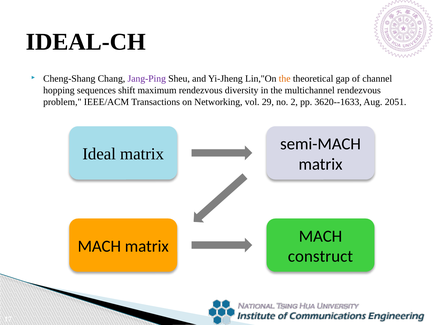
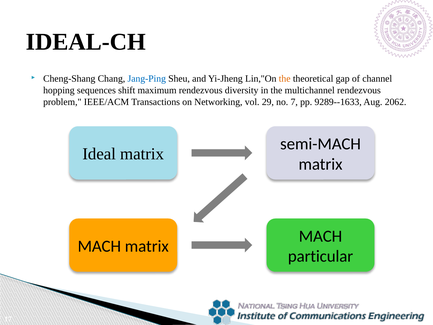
Jang-Ping colour: purple -> blue (147, 79)
2: 2 -> 7 (294, 102)
3620--1633: 3620--1633 -> 9289--1633 (338, 102)
2051: 2051 -> 2062 (396, 102)
construct: construct -> particular (321, 256)
